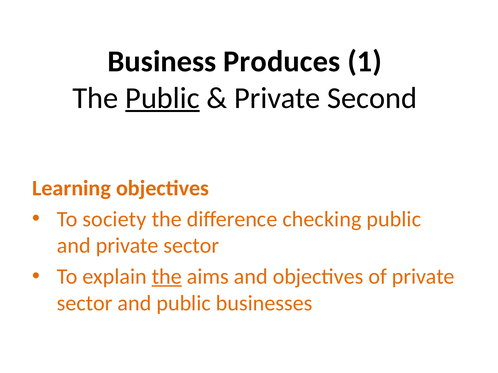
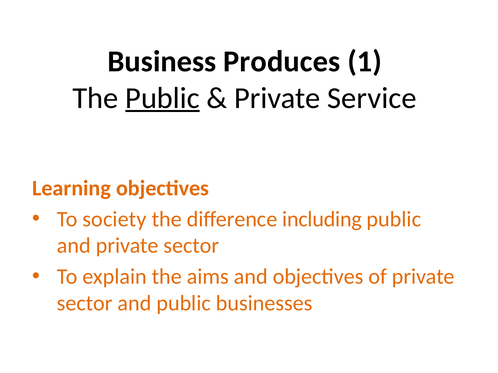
Second: Second -> Service (372, 98)
checking: checking -> including (322, 219)
the underline: present -> none (167, 277)
